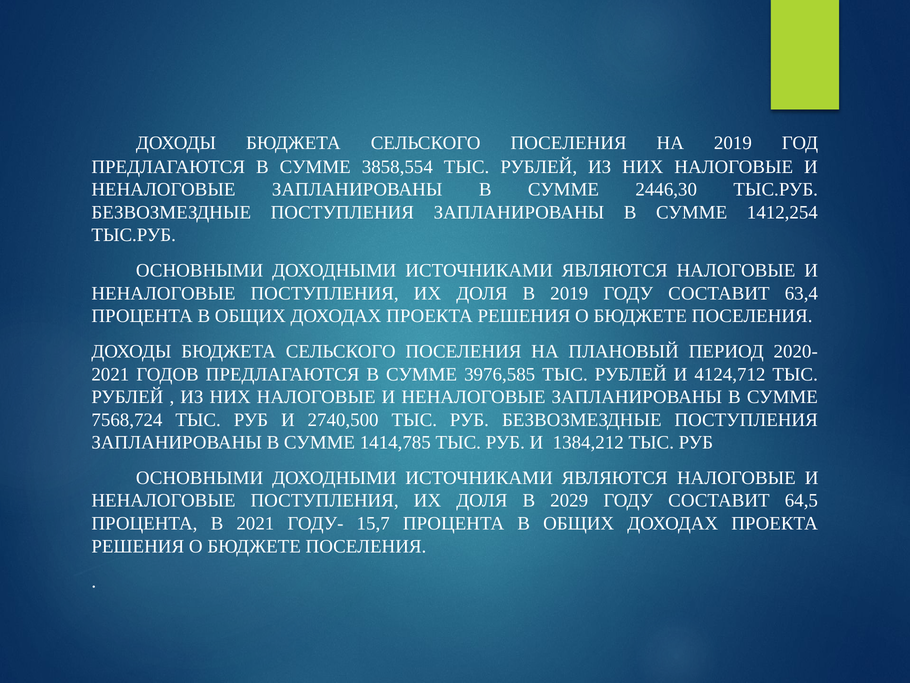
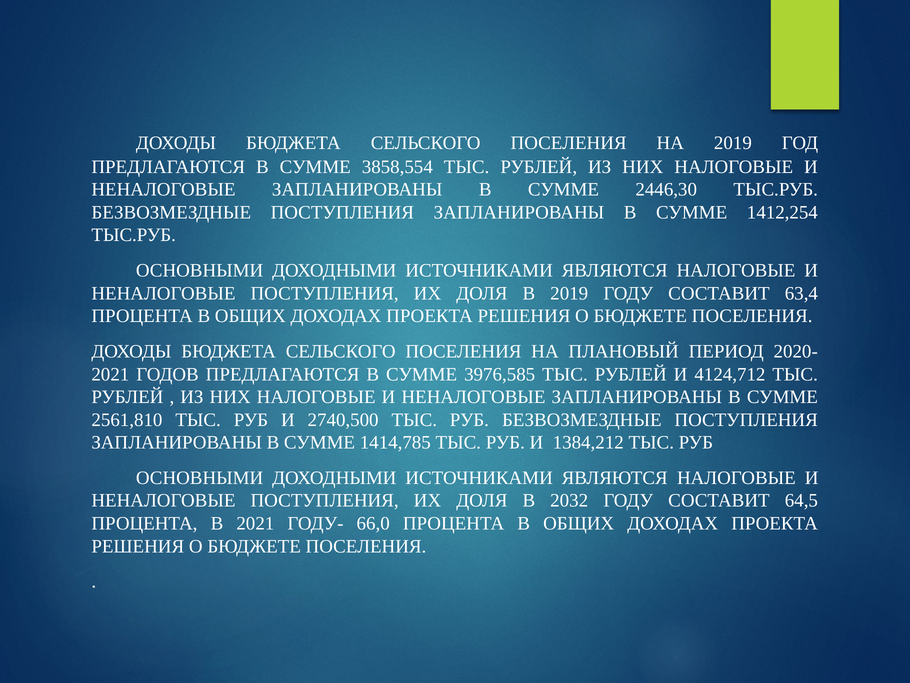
7568,724: 7568,724 -> 2561,810 (127, 419)
2029: 2029 -> 2032 (569, 500)
15,7: 15,7 -> 66,0 (373, 523)
